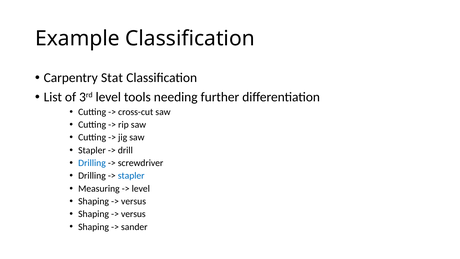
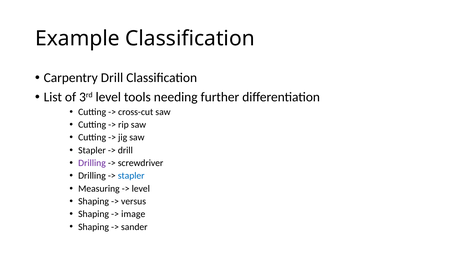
Carpentry Stat: Stat -> Drill (112, 78)
Drilling colour: blue -> purple (92, 163)
versus: versus -> image (133, 214)
